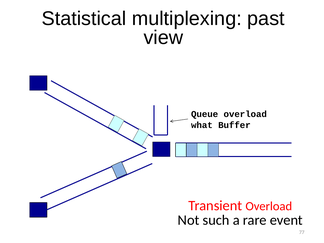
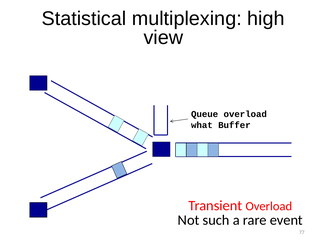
past: past -> high (266, 19)
